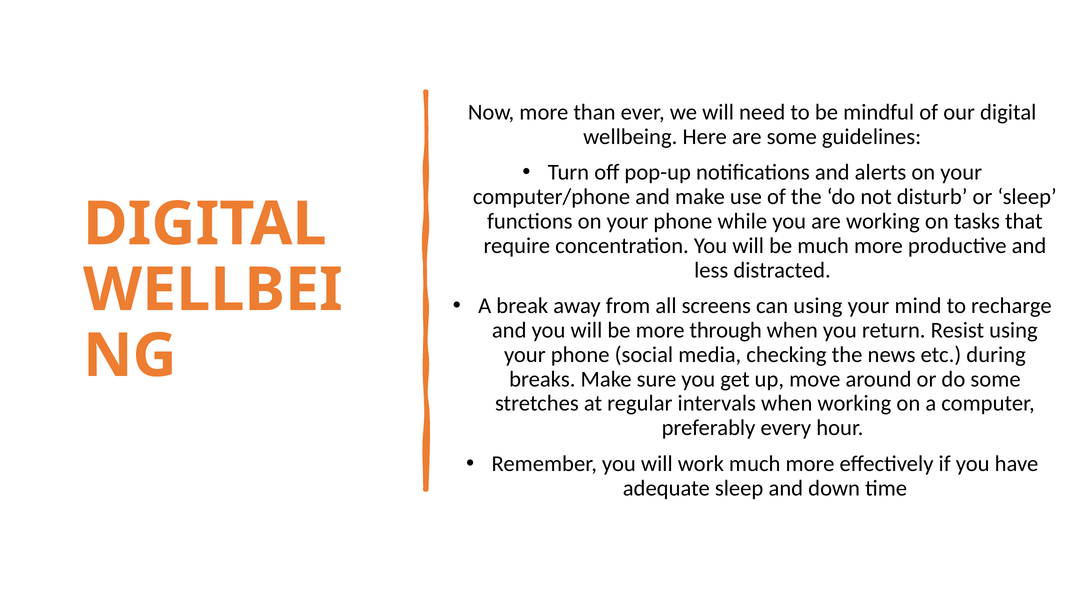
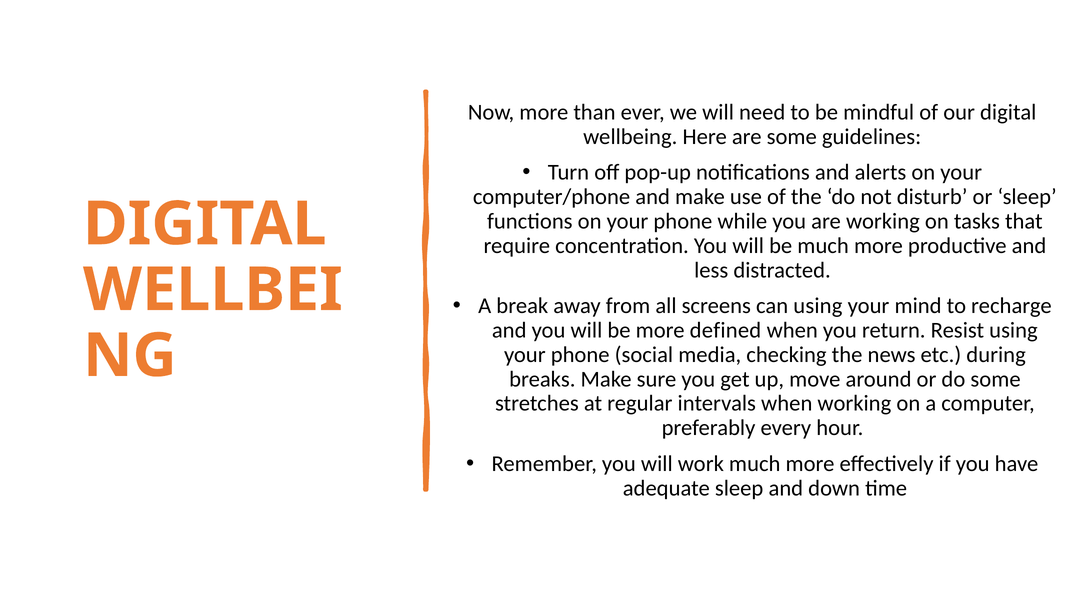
through: through -> defined (725, 330)
